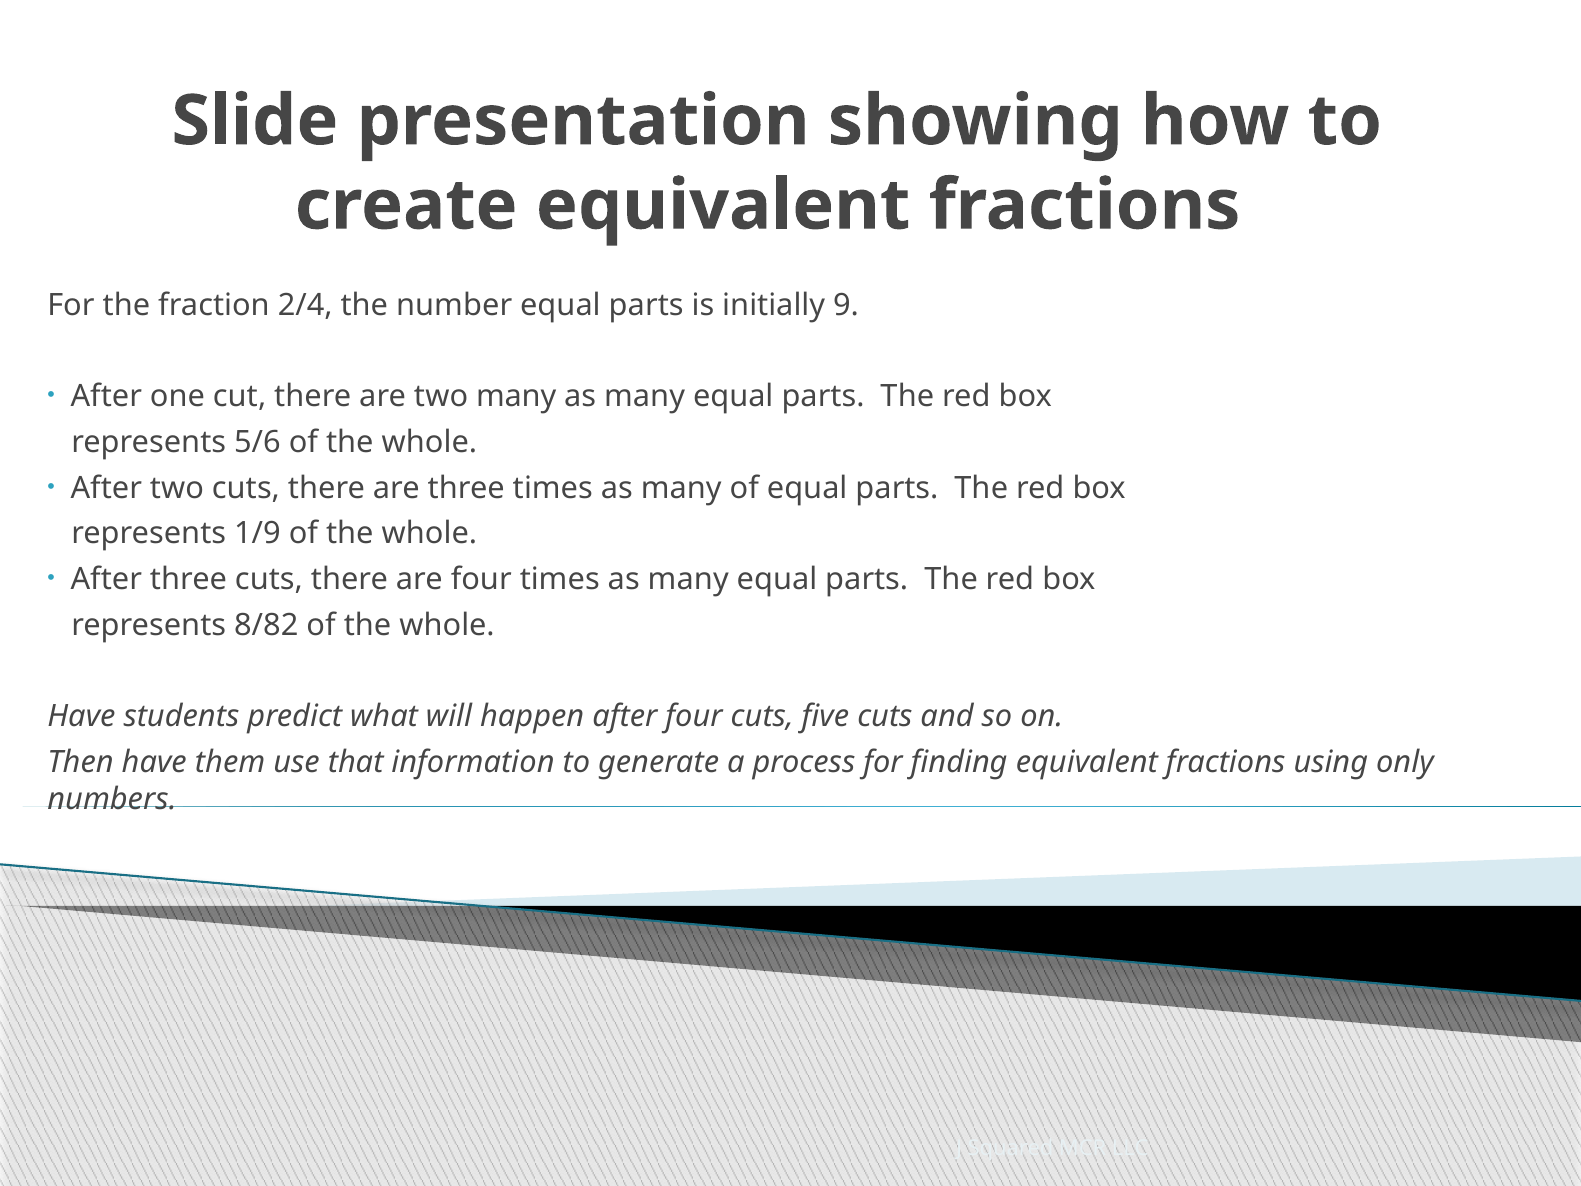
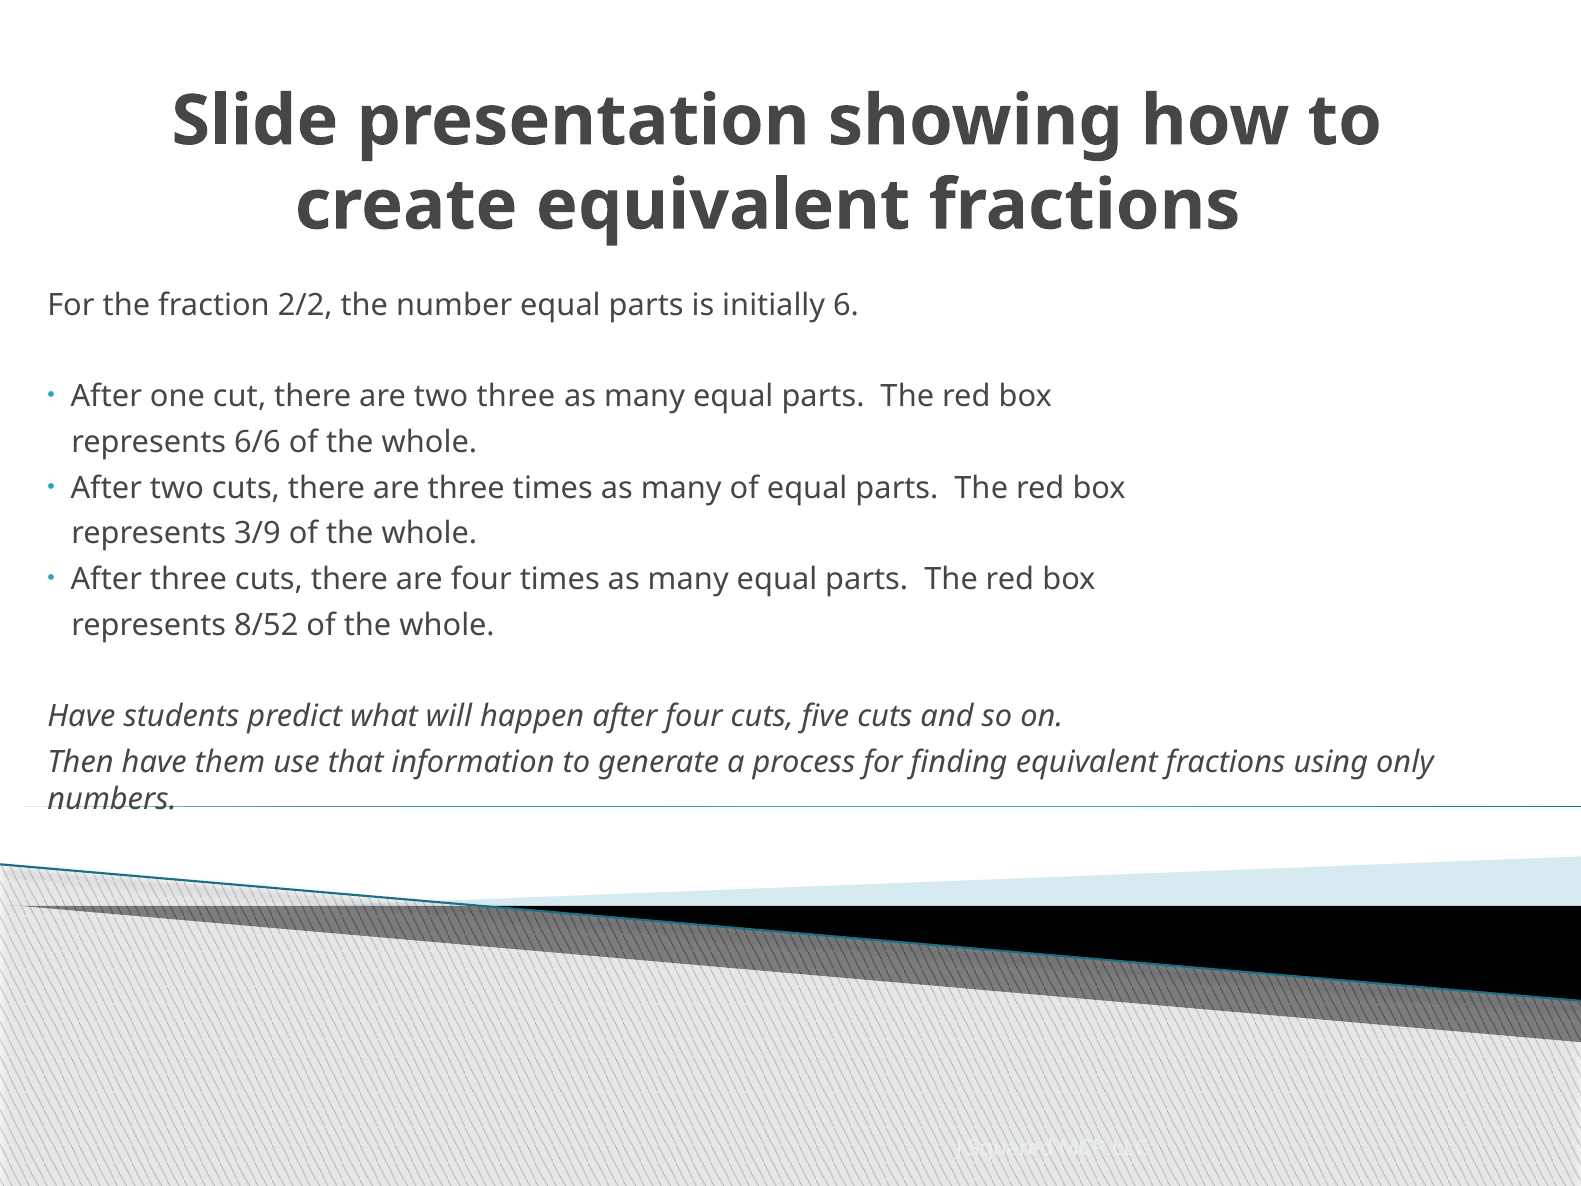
2/4: 2/4 -> 2/2 (305, 305)
9: 9 -> 6 (846, 305)
two many: many -> three (516, 396)
5/6: 5/6 -> 6/6 (257, 442)
1/9: 1/9 -> 3/9 (257, 533)
8/82: 8/82 -> 8/52 (266, 625)
